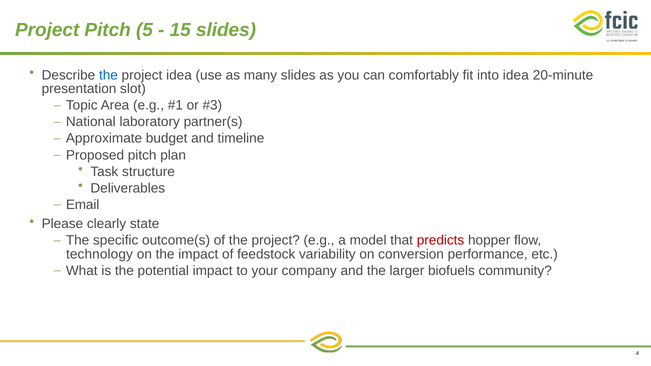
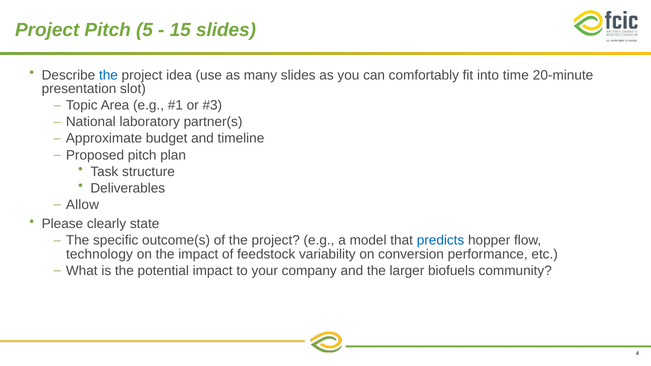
into idea: idea -> time (516, 75)
Email: Email -> Allow (82, 205)
predicts colour: red -> blue (441, 241)
